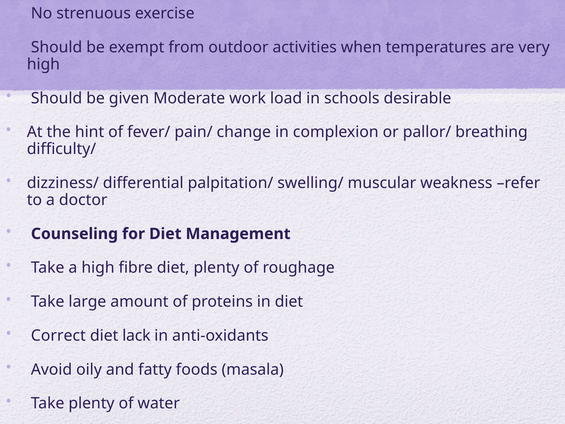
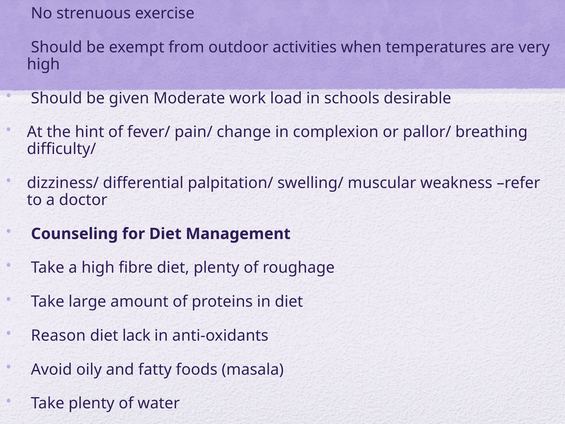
Correct: Correct -> Reason (58, 335)
